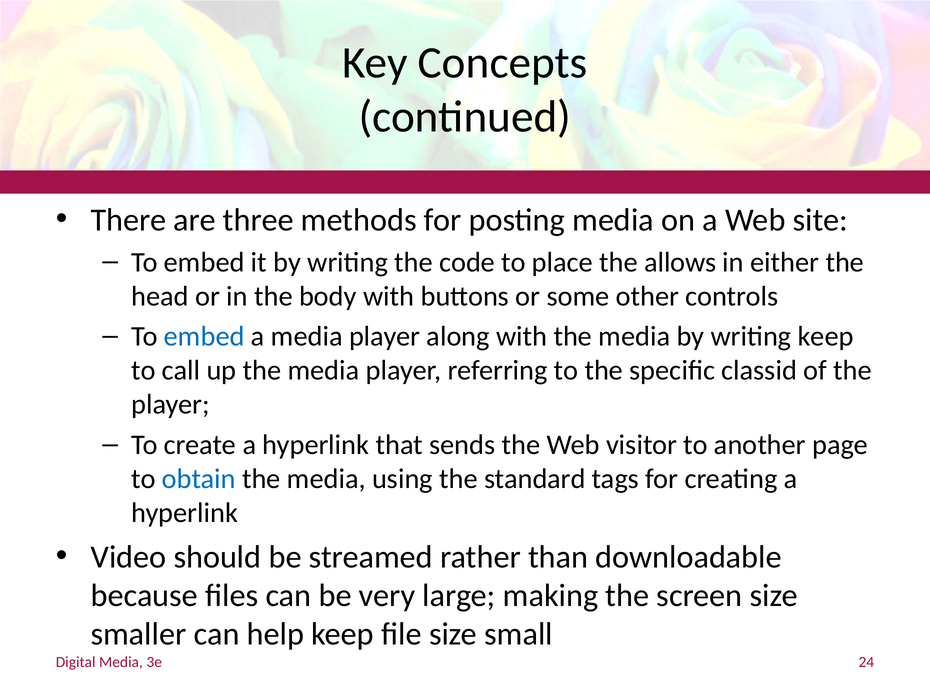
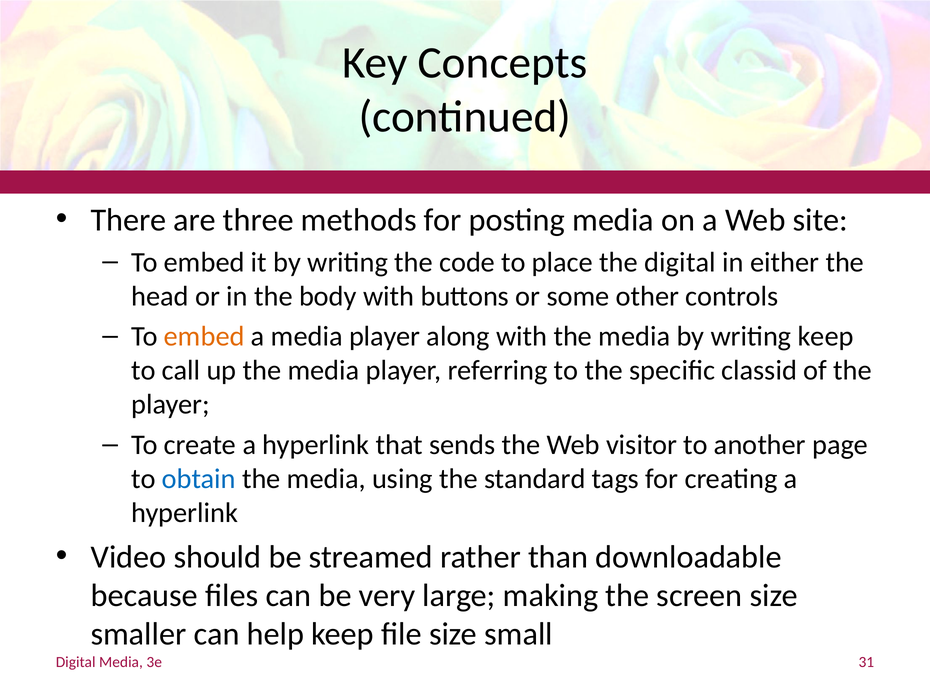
the allows: allows -> digital (680, 262)
embed colour: blue -> orange (204, 337)
24: 24 -> 31 (866, 663)
